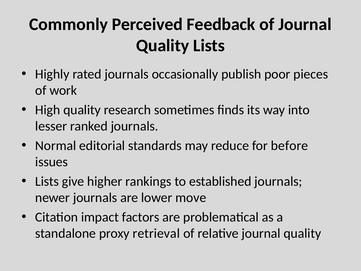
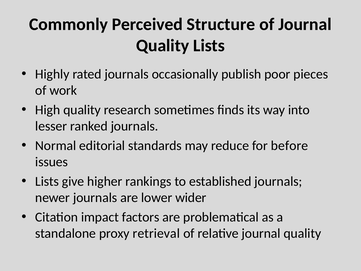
Feedback: Feedback -> Structure (221, 24)
move: move -> wider (191, 198)
